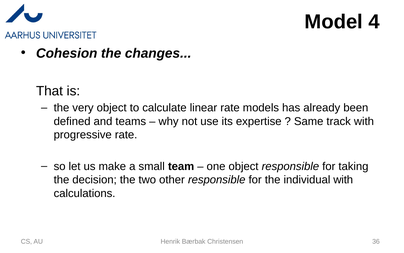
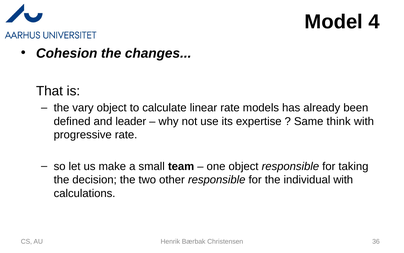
very: very -> vary (83, 108)
teams: teams -> leader (131, 121)
track: track -> think (339, 121)
